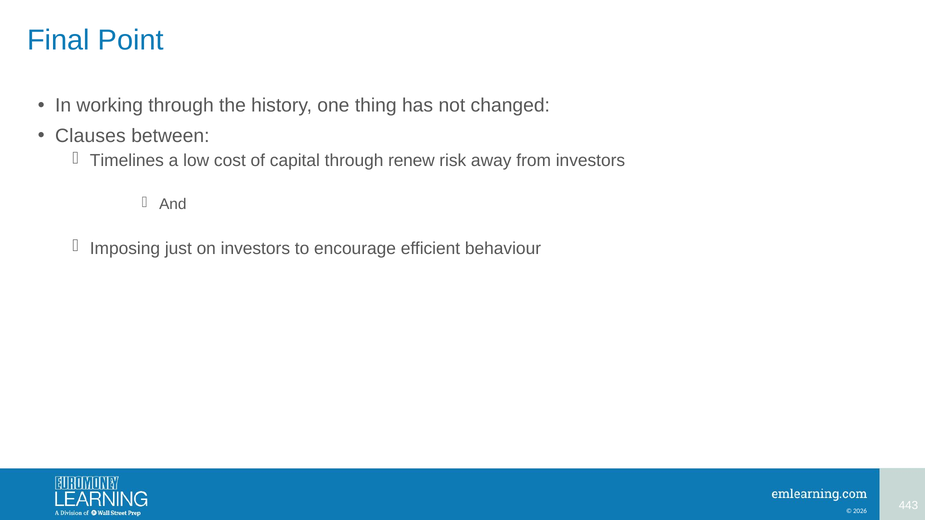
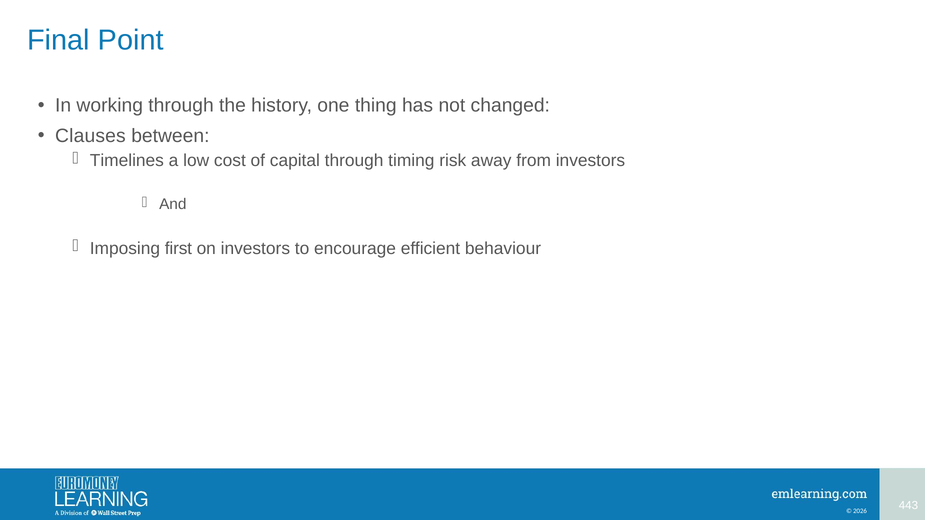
renew: renew -> timing (411, 161)
just: just -> first (178, 248)
